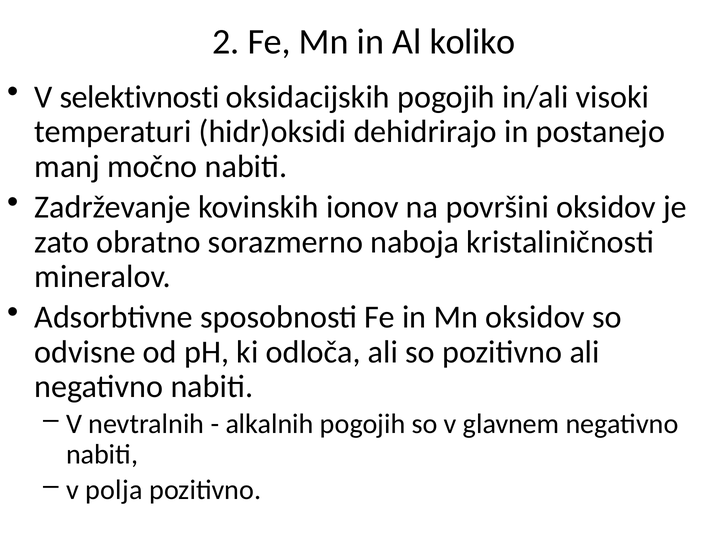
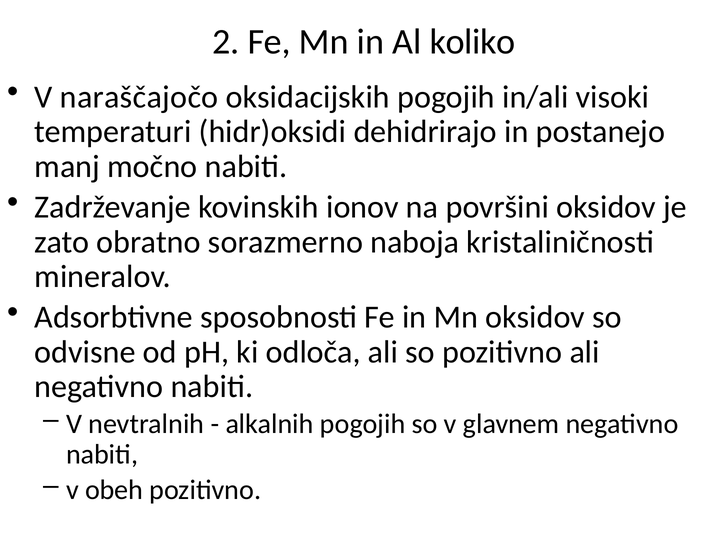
selektivnosti: selektivnosti -> naraščajočo (139, 97)
polja: polja -> obeh (114, 490)
